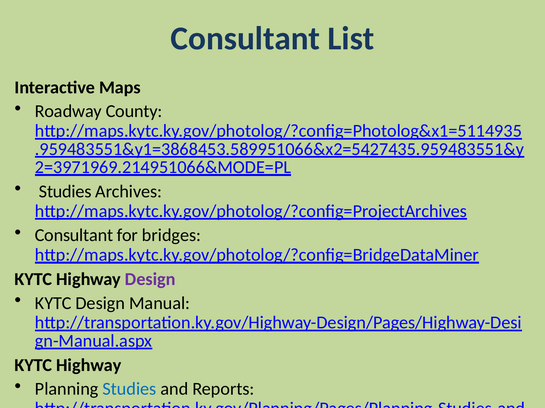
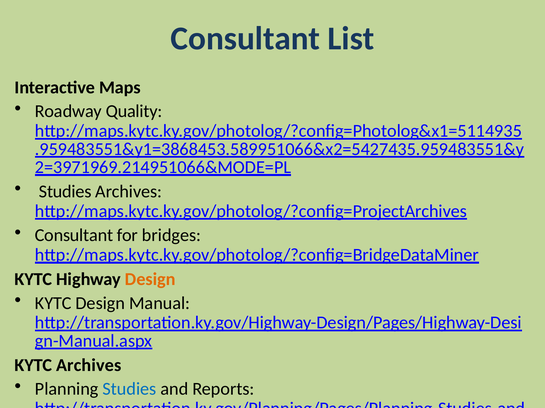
County: County -> Quality (134, 112)
Design colour: purple -> orange (150, 280)
Highway: Highway -> Archives (89, 366)
